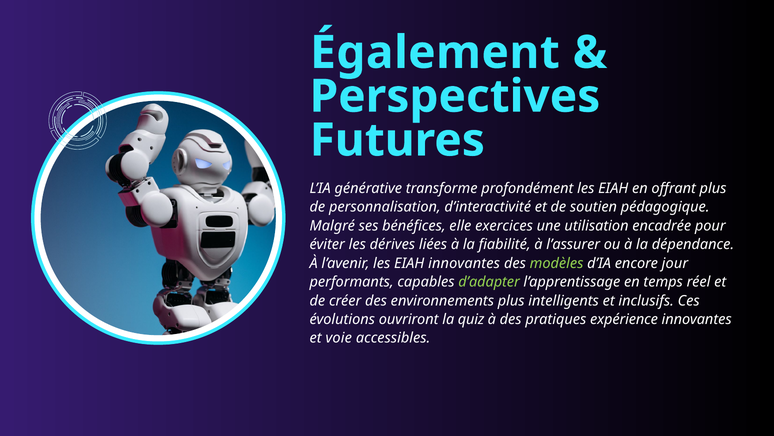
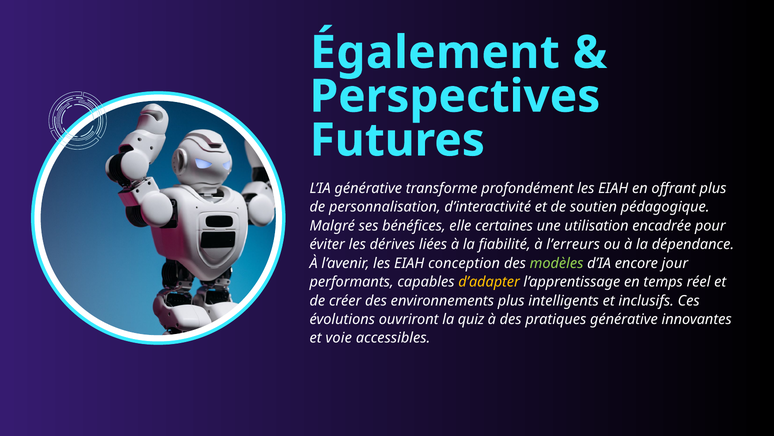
exercices: exercices -> certaines (504, 225)
l’assurer: l’assurer -> l’erreurs (573, 244)
EIAH innovantes: innovantes -> conception (464, 263)
d’adapter colour: light green -> yellow (489, 282)
pratiques expérience: expérience -> générative (624, 319)
